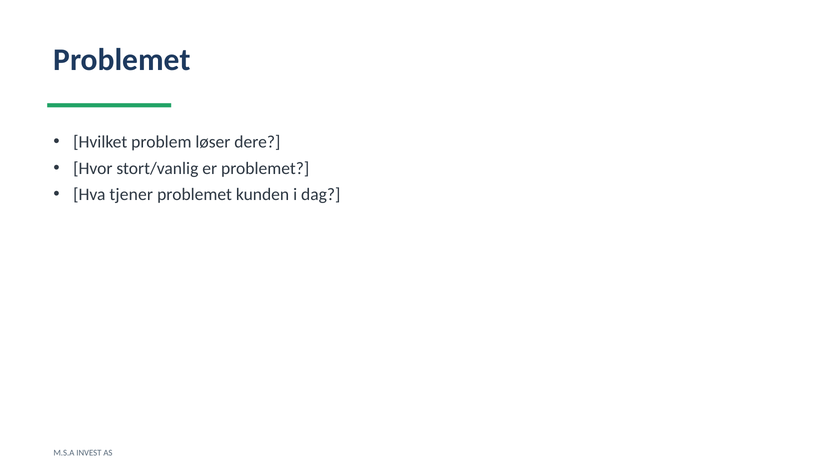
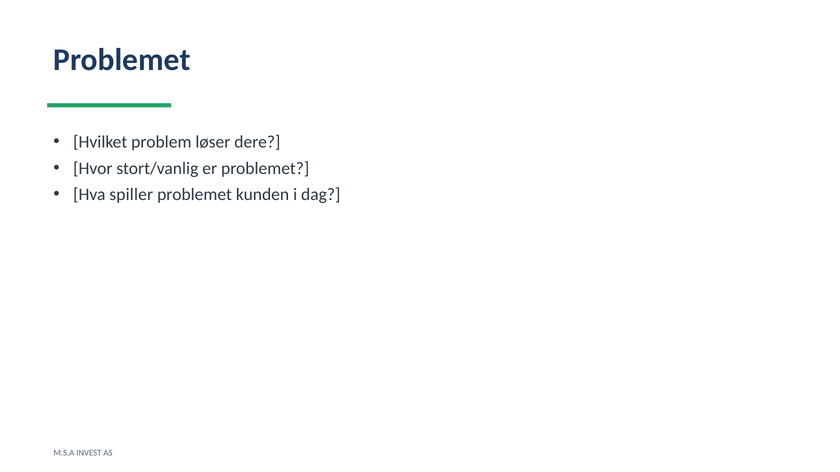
tjener: tjener -> spiller (131, 195)
